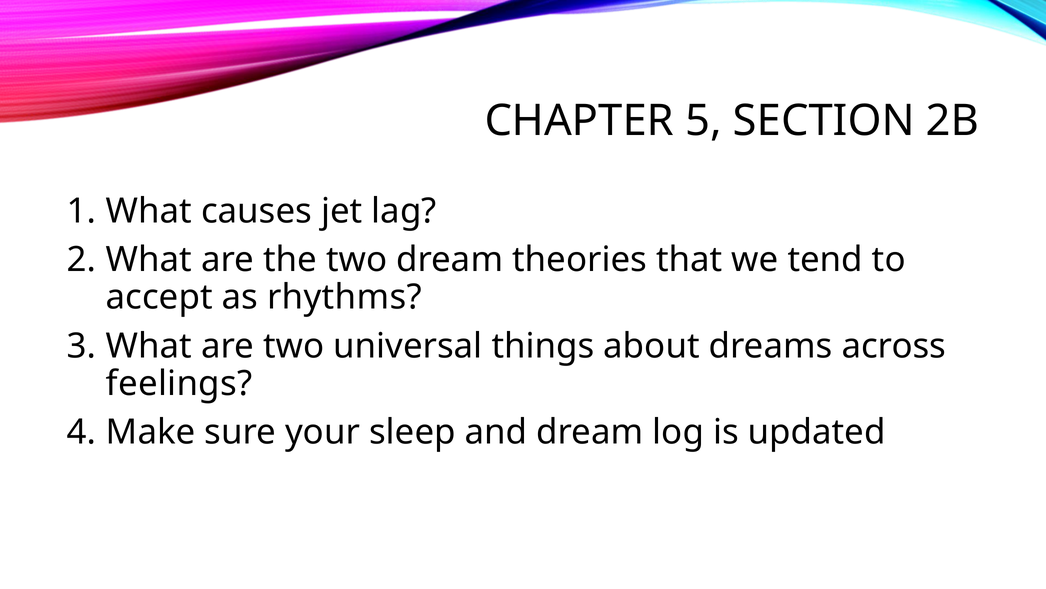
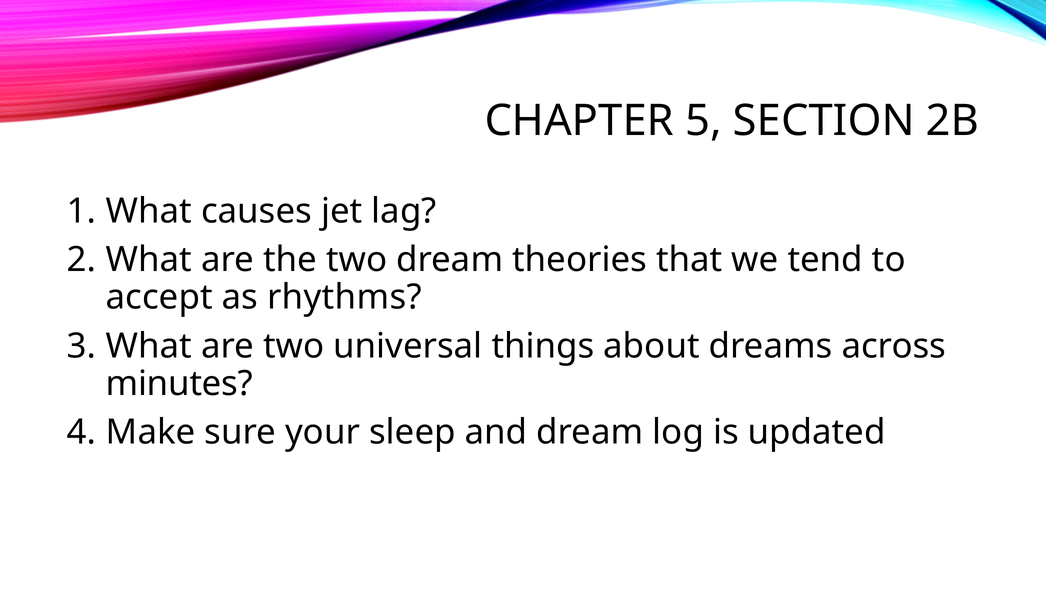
feelings: feelings -> minutes (179, 383)
